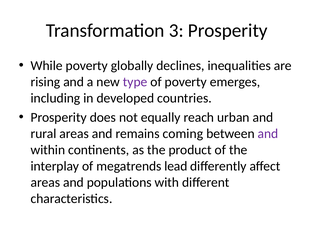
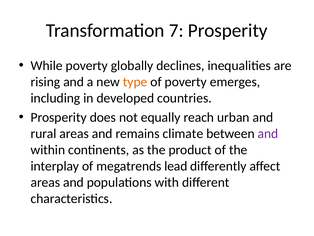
3: 3 -> 7 (176, 30)
type colour: purple -> orange (135, 82)
coming: coming -> climate (183, 133)
